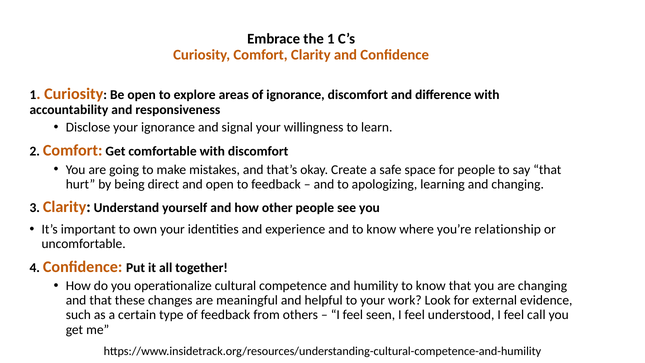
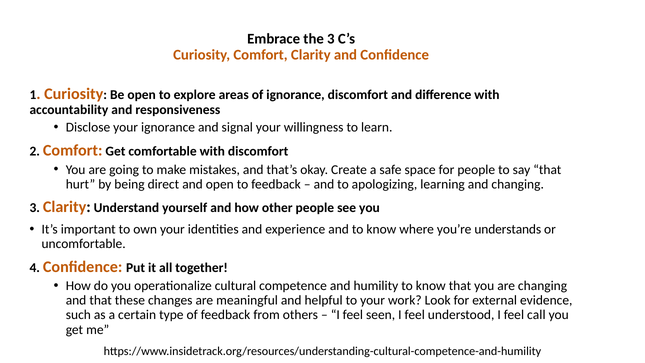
the 1: 1 -> 3 (331, 39)
relationship: relationship -> understands (508, 229)
